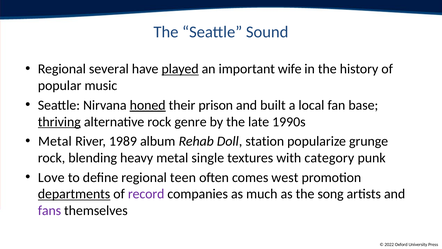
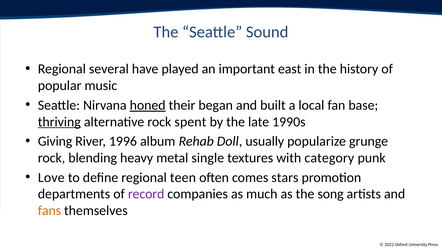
played underline: present -> none (180, 69)
wife: wife -> east (290, 69)
prison: prison -> began (216, 105)
genre: genre -> spent (190, 122)
Metal: Metal -> Giving (55, 141)
1989: 1989 -> 1996 (123, 141)
station: station -> usually (265, 141)
west: west -> stars (285, 177)
departments underline: present -> none (74, 194)
fans colour: purple -> orange (49, 210)
